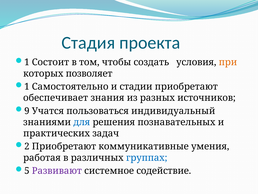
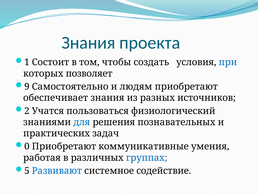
Стадия: Стадия -> Знания (88, 43)
при colour: orange -> blue (228, 62)
1: 1 -> 9 (27, 86)
стадии: стадии -> людям (136, 86)
9: 9 -> 2 (27, 111)
индивидуальный: индивидуальный -> физиологический (173, 111)
2: 2 -> 0 (27, 146)
Развивают colour: purple -> blue (57, 170)
